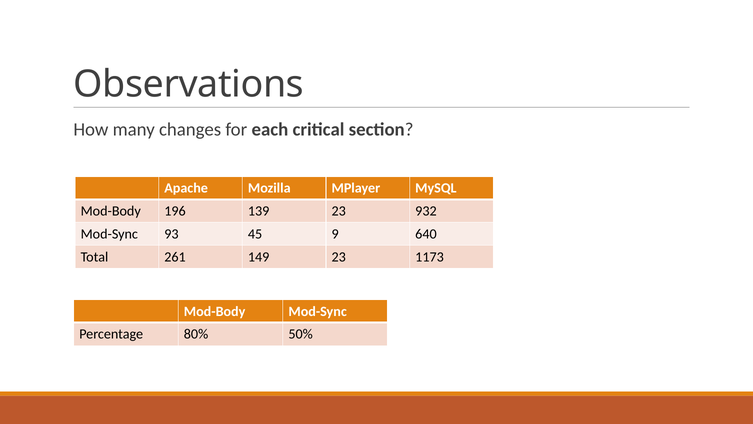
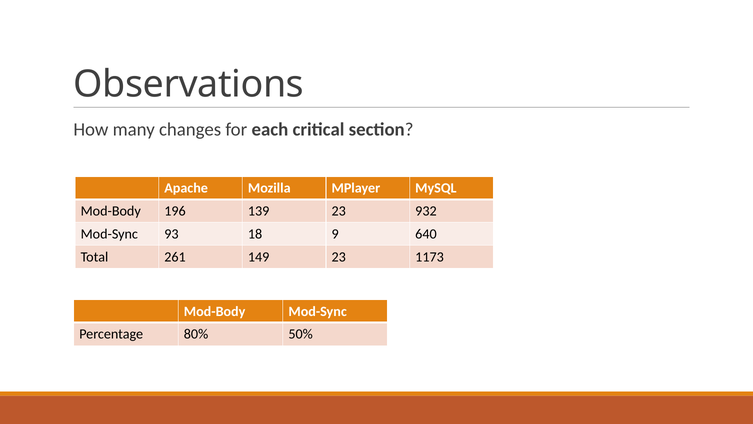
45: 45 -> 18 (255, 234)
